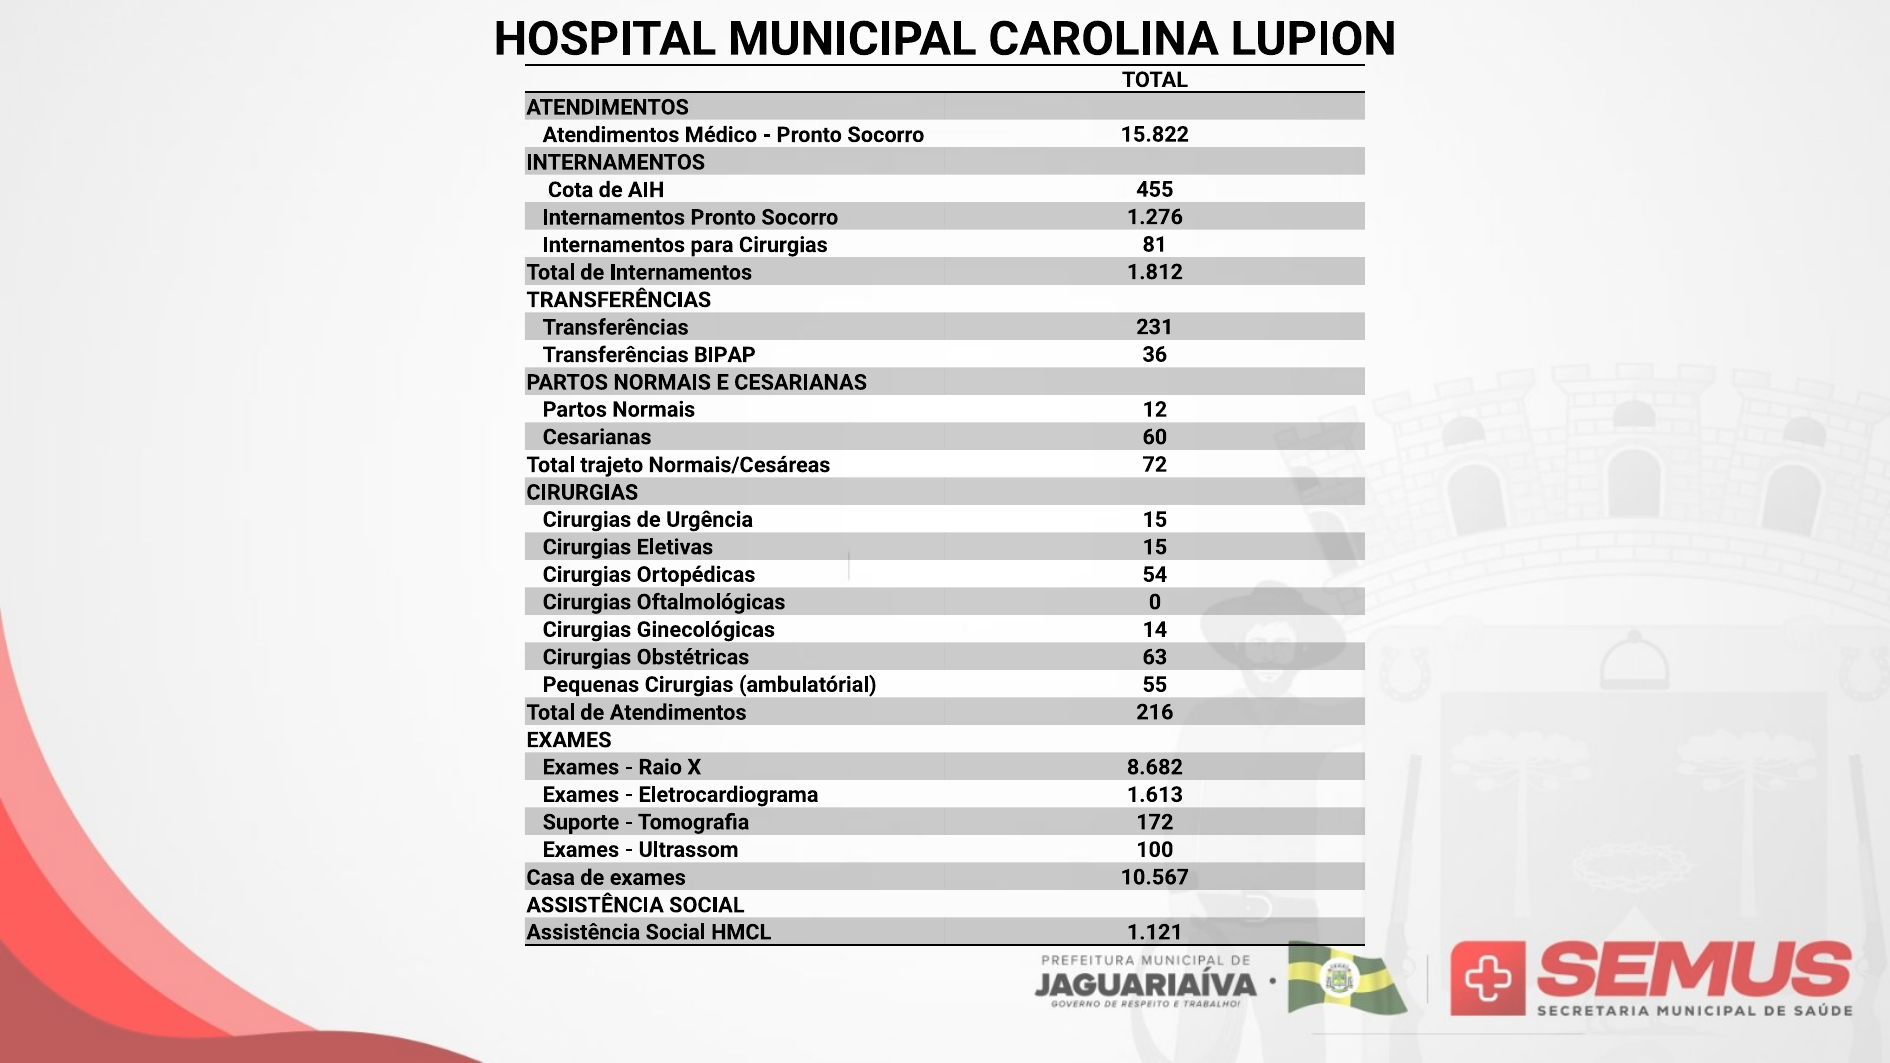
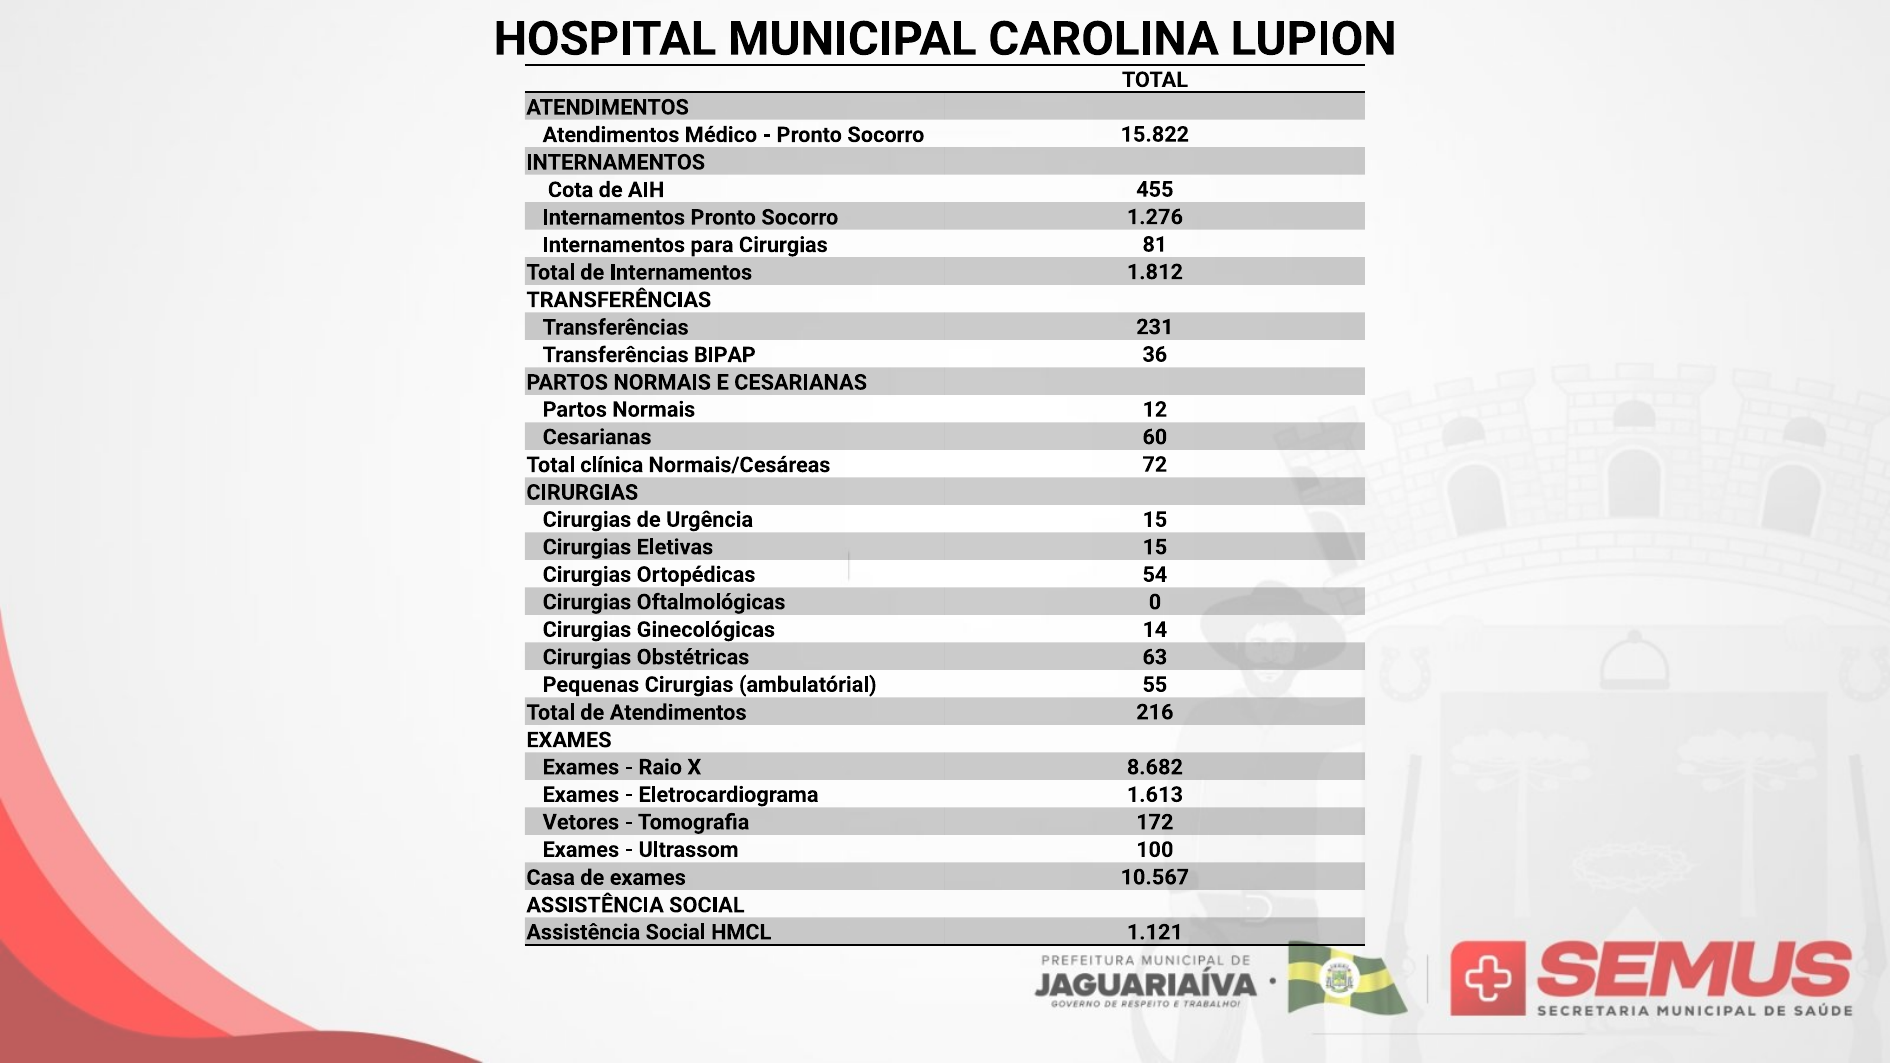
trajeto: trajeto -> clínica (612, 465)
Suporte: Suporte -> Vetores (581, 822)
